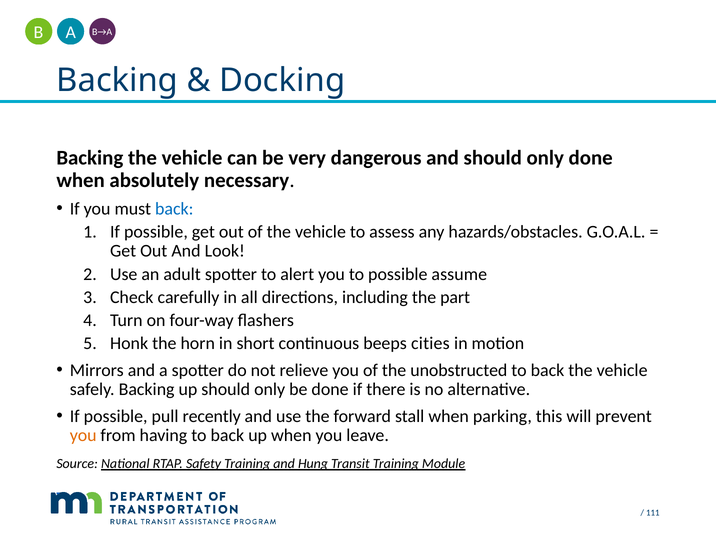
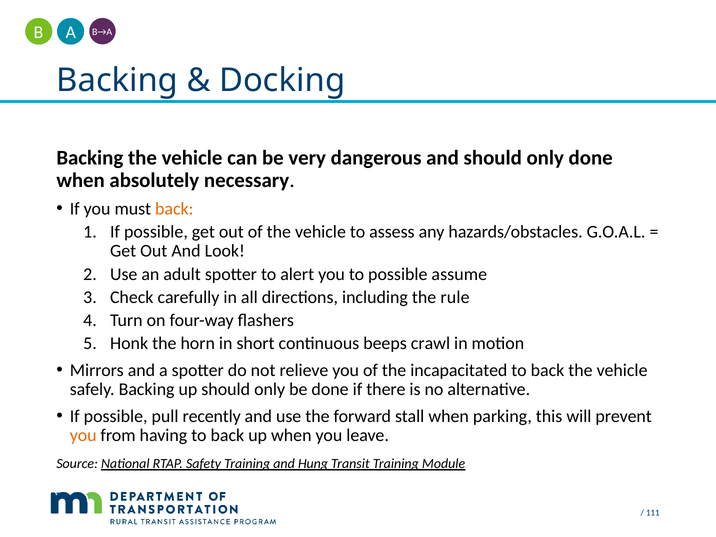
back colour: blue -> orange (174, 209)
part: part -> rule (455, 297)
cities: cities -> crawl (430, 343)
unobstructed: unobstructed -> incapacitated (459, 370)
